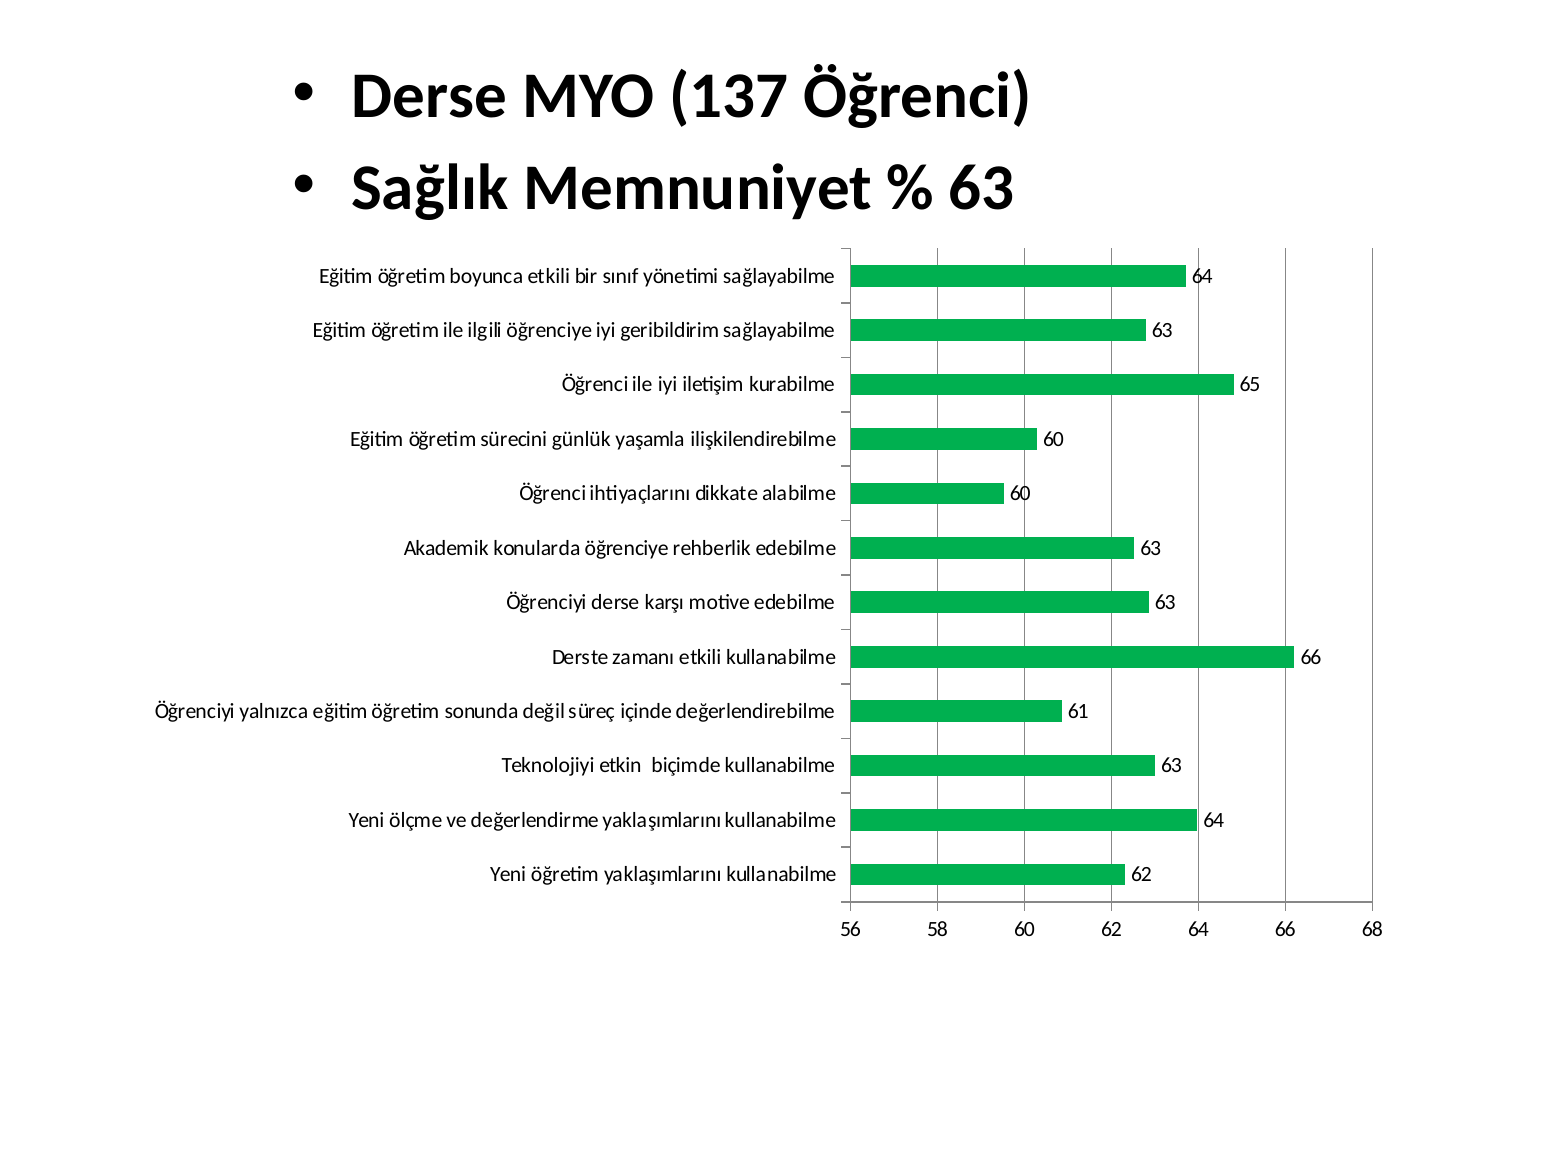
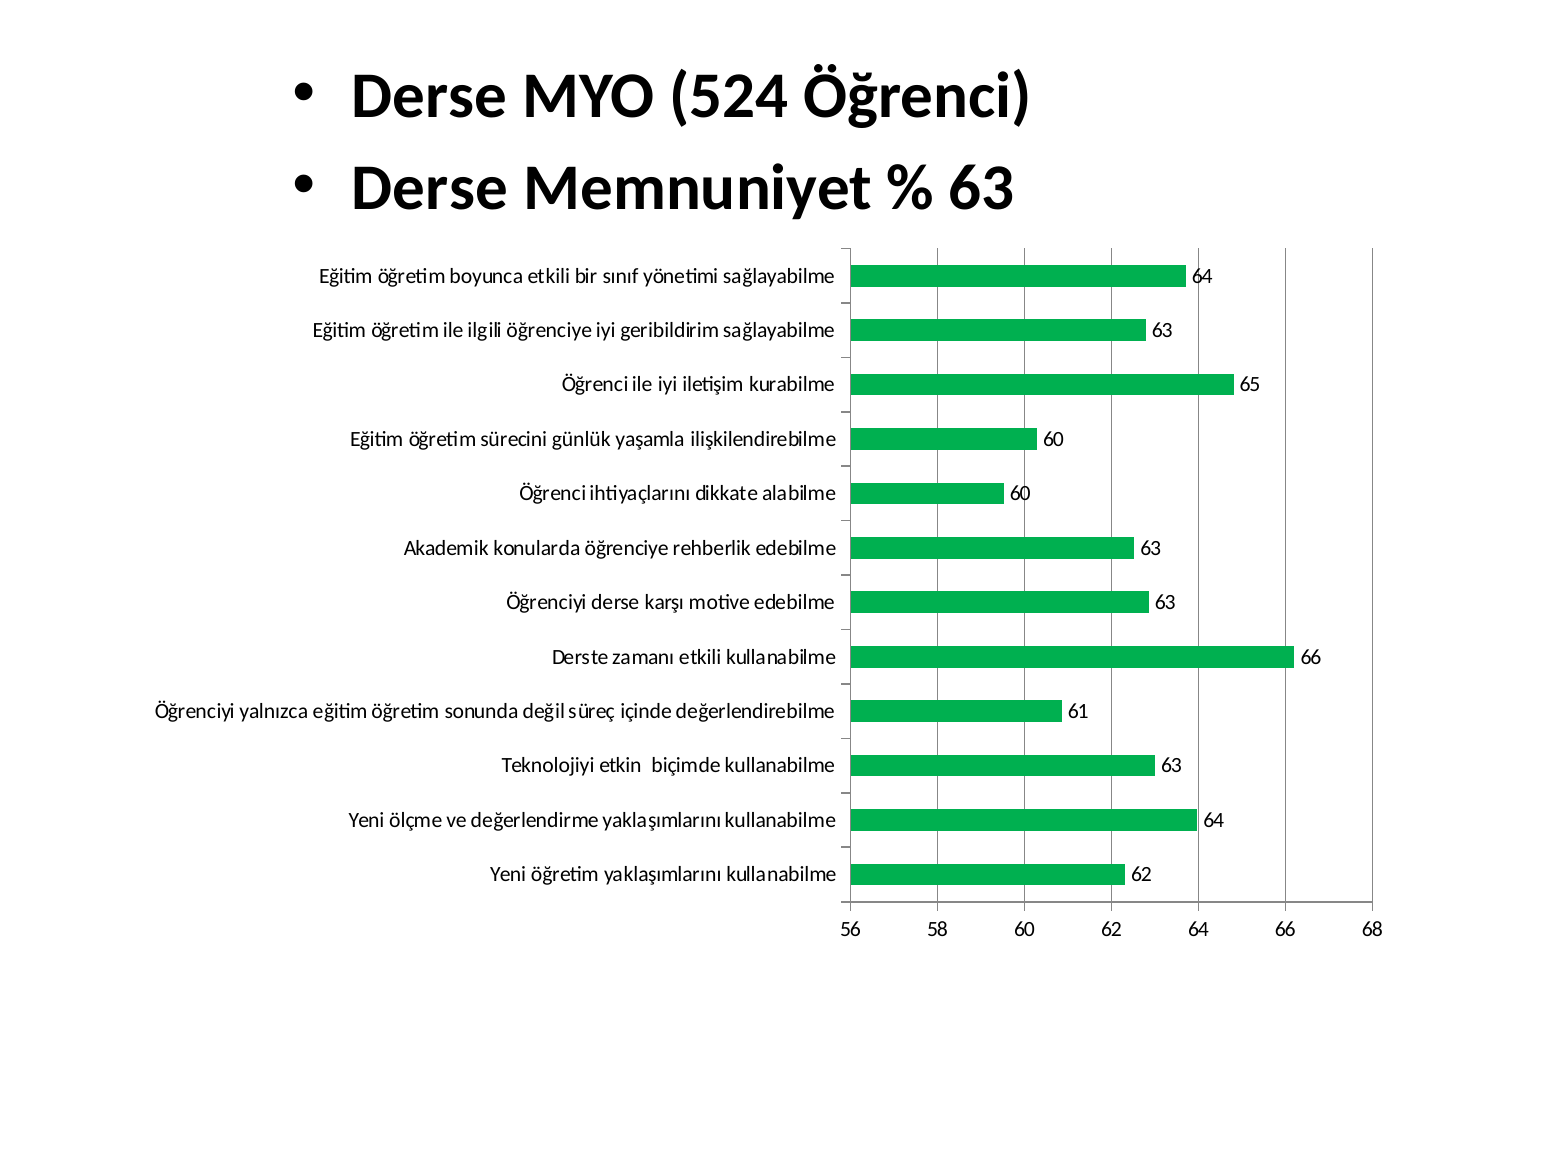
137: 137 -> 524 (729, 96)
Sağlık: Sağlık -> Derse (430, 188)
